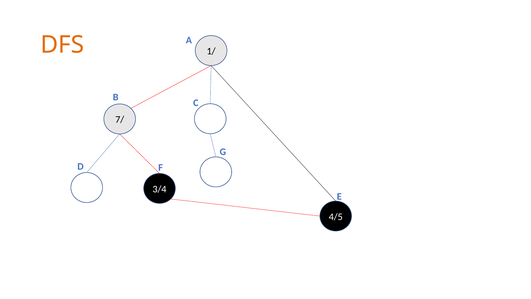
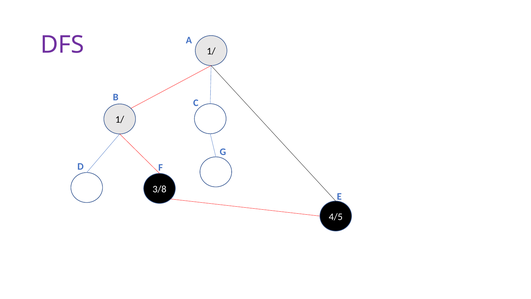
DFS colour: orange -> purple (62, 45)
7/: 7/ -> 1/ (120, 119)
3/4: 3/4 -> 3/8 (159, 189)
